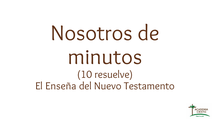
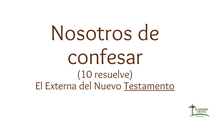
minutos: minutos -> confesar (105, 57)
Enseña: Enseña -> Externa (61, 86)
Testamento underline: none -> present (149, 86)
